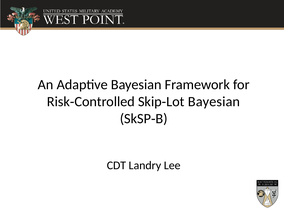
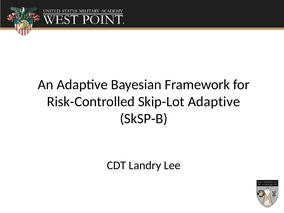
Bayesian: Bayesian -> Adaptive (214, 102)
